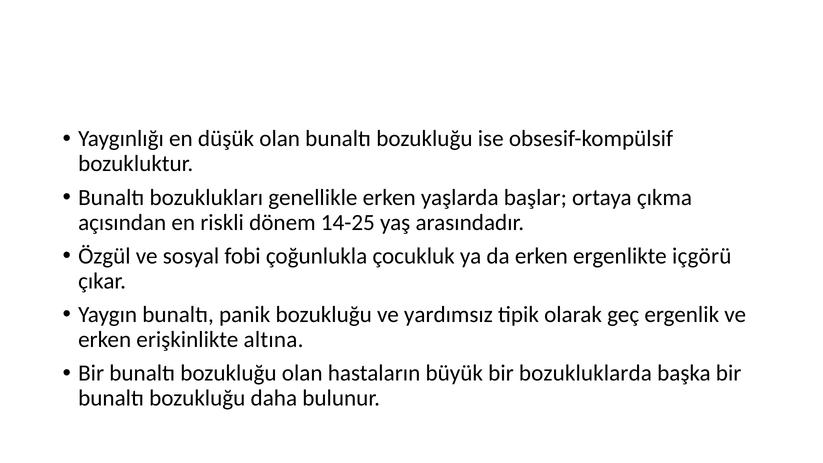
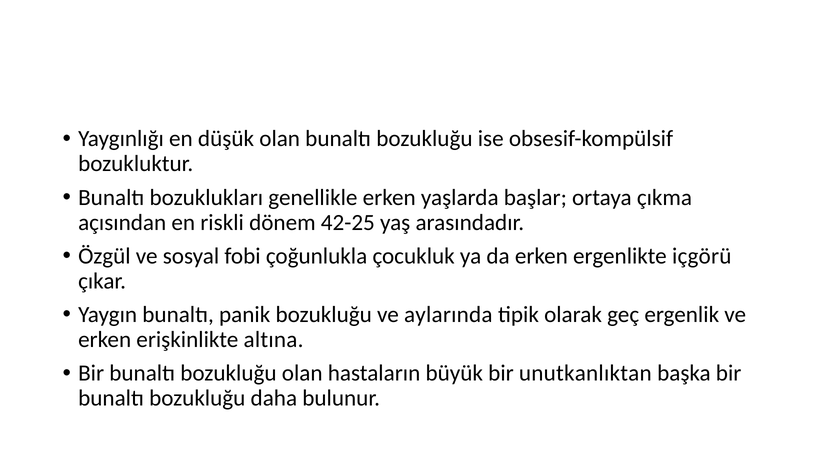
14-25: 14-25 -> 42-25 (348, 222)
yardımsız: yardımsız -> aylarında (448, 315)
bozukluklarda: bozukluklarda -> unutkanlıktan (585, 373)
